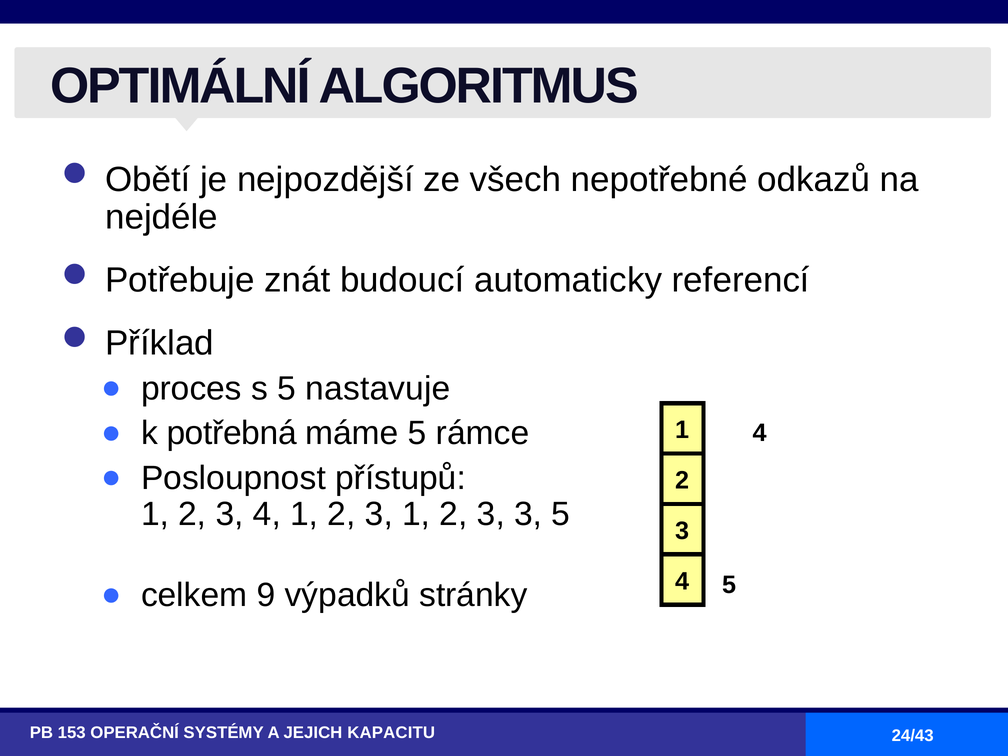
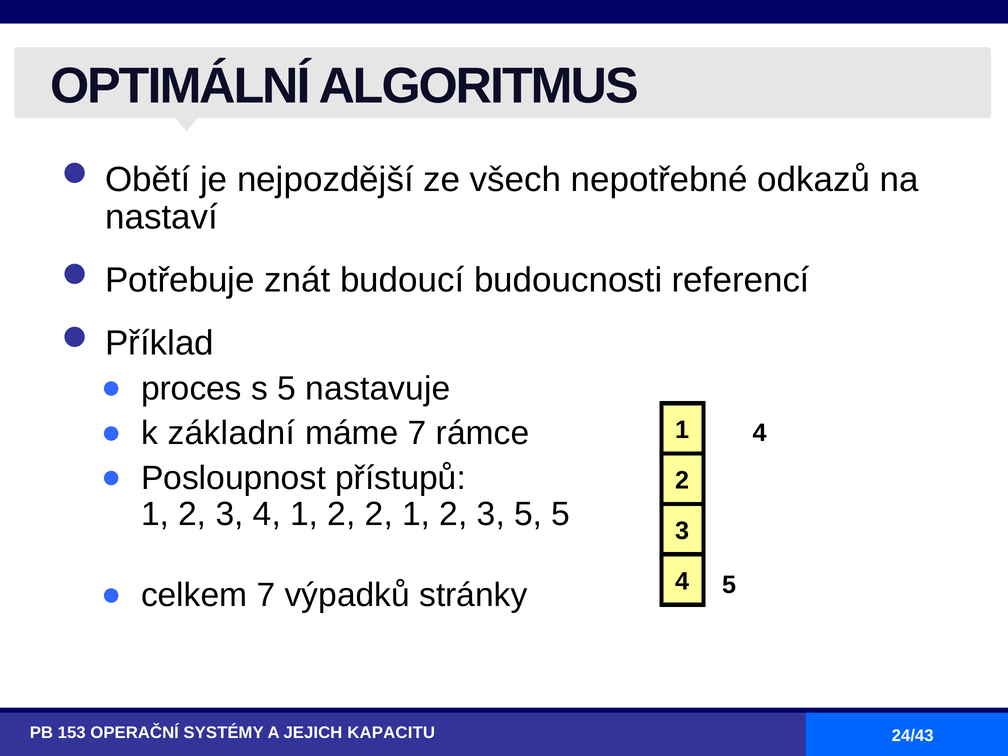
nejdéle: nejdéle -> nastaví (162, 217)
automaticky: automaticky -> budoucnosti (568, 280)
potřebná: potřebná -> základní (231, 433)
máme 5: 5 -> 7 (417, 433)
4 1 2 3: 3 -> 2 (379, 514)
3 3: 3 -> 5 (528, 514)
celkem 9: 9 -> 7 (266, 595)
